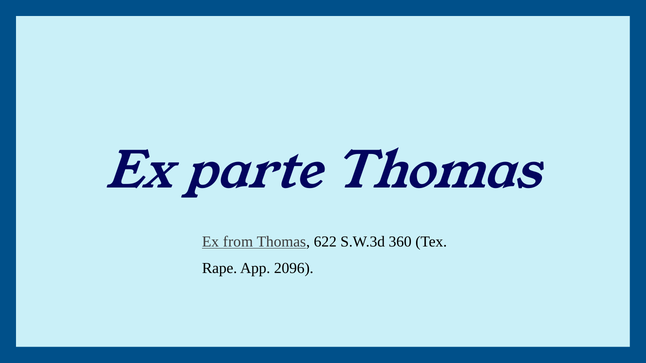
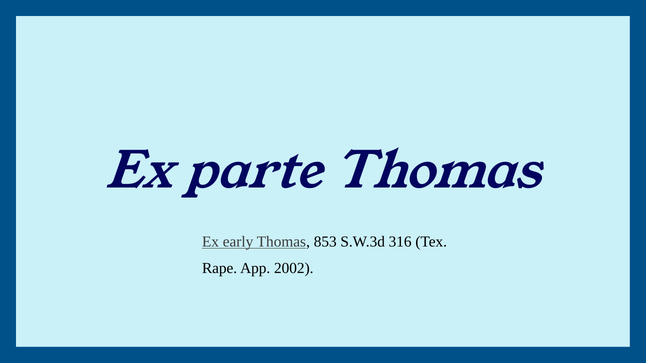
from: from -> early (238, 242)
622: 622 -> 853 (325, 242)
360: 360 -> 316 (400, 242)
2096: 2096 -> 2002 (294, 268)
